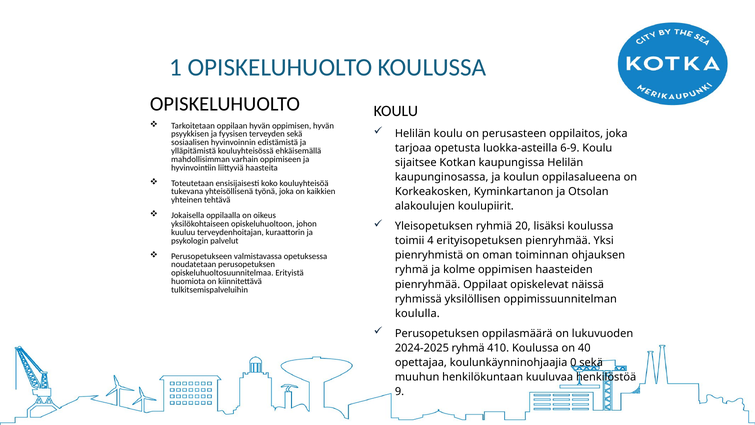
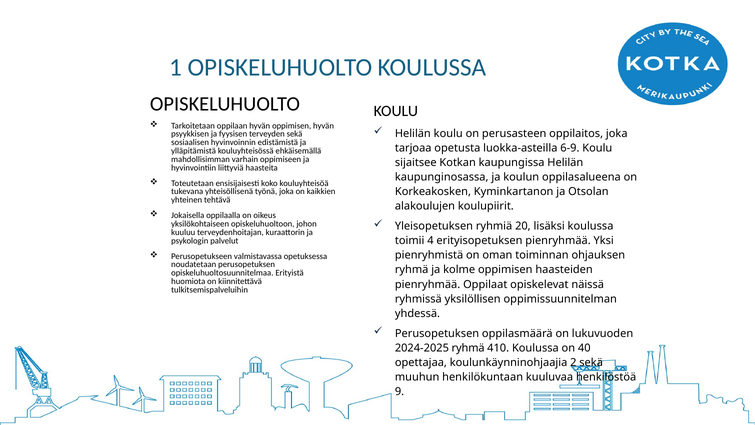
koululla: koululla -> yhdessä (418, 313)
0: 0 -> 2 (573, 362)
